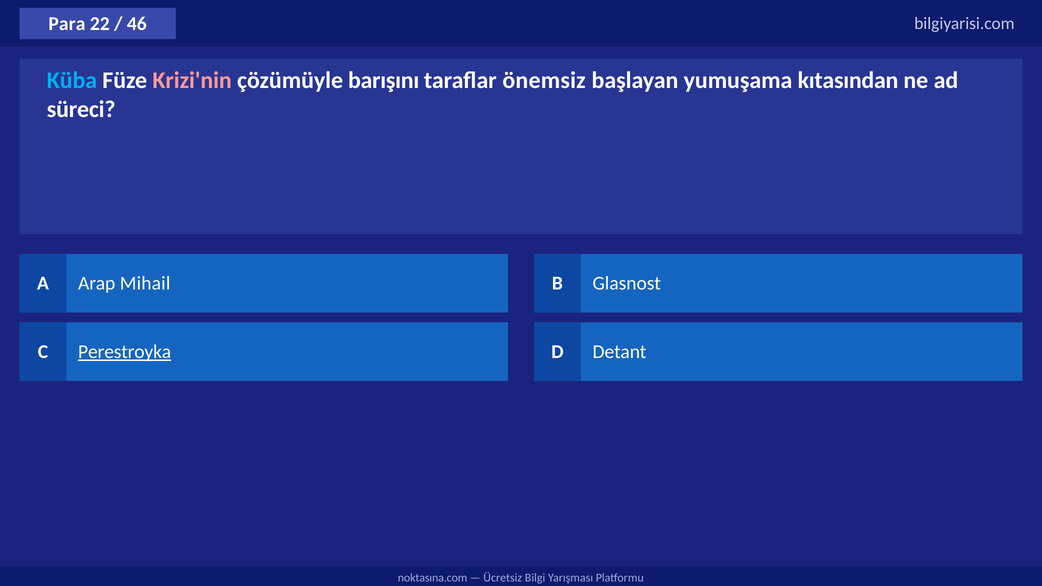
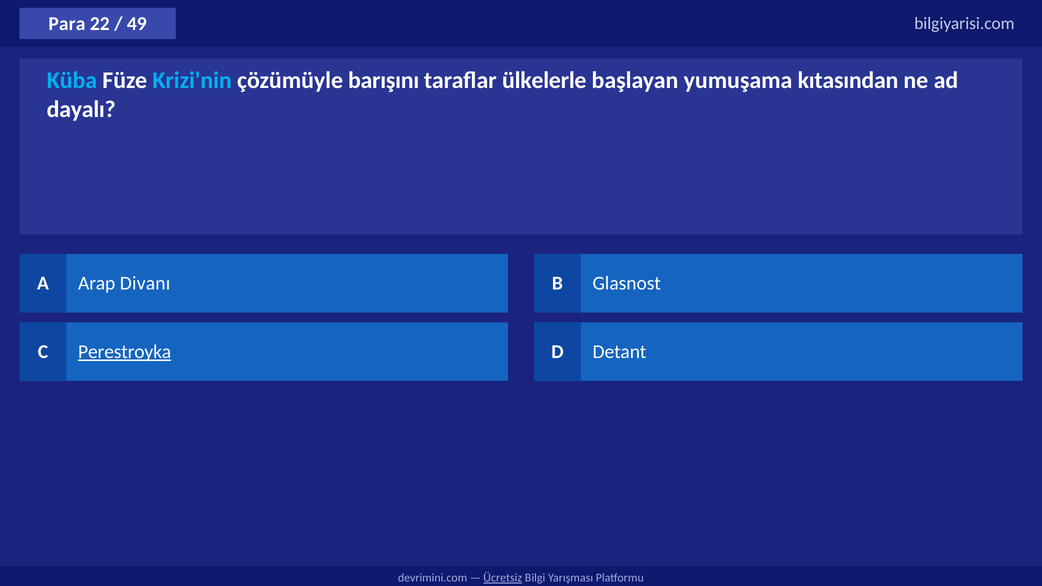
46: 46 -> 49 (137, 24)
Krizi'nin colour: pink -> light blue (192, 80)
önemsiz: önemsiz -> ülkelerle (544, 80)
süreci: süreci -> dayalı (81, 109)
Mihail: Mihail -> Divanı (145, 284)
noktasına.com: noktasına.com -> devrimini.com (433, 578)
Ücretsiz underline: none -> present (503, 578)
